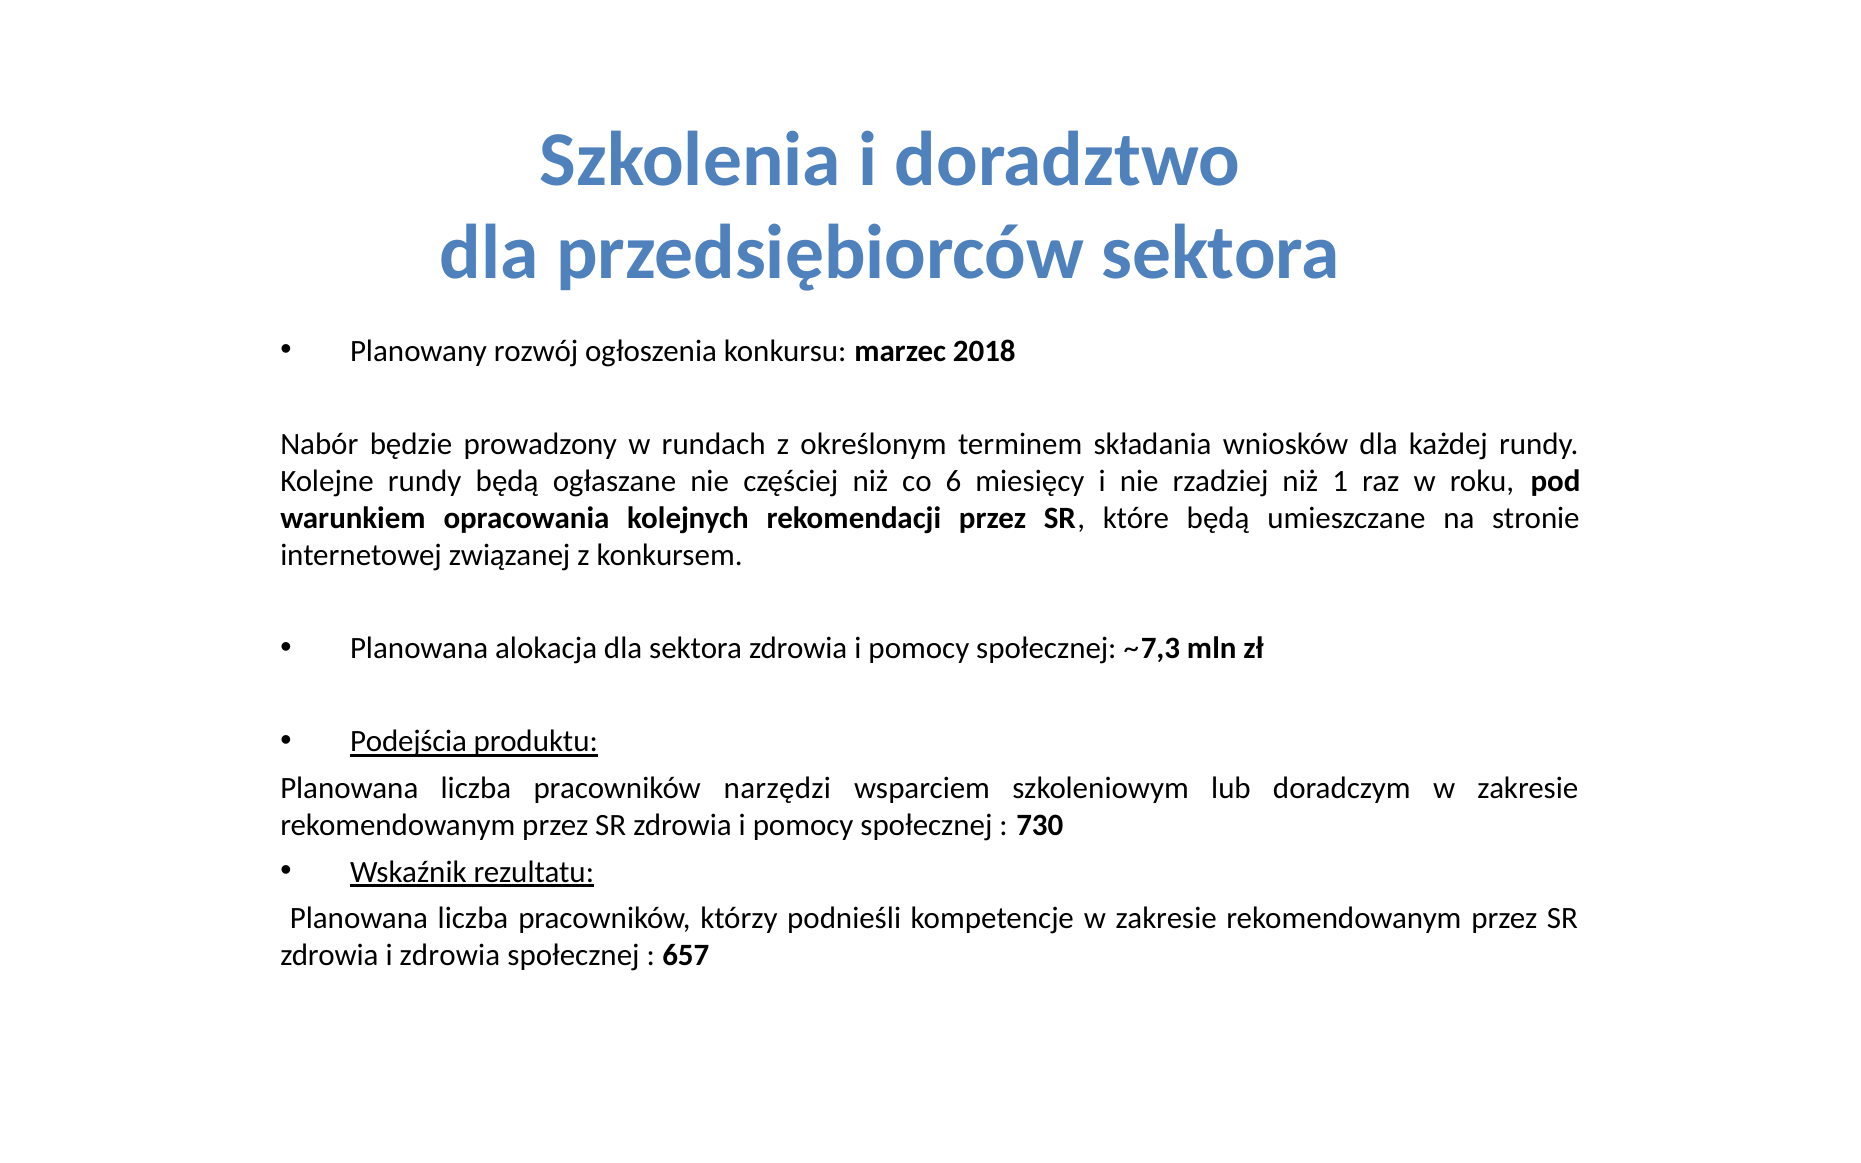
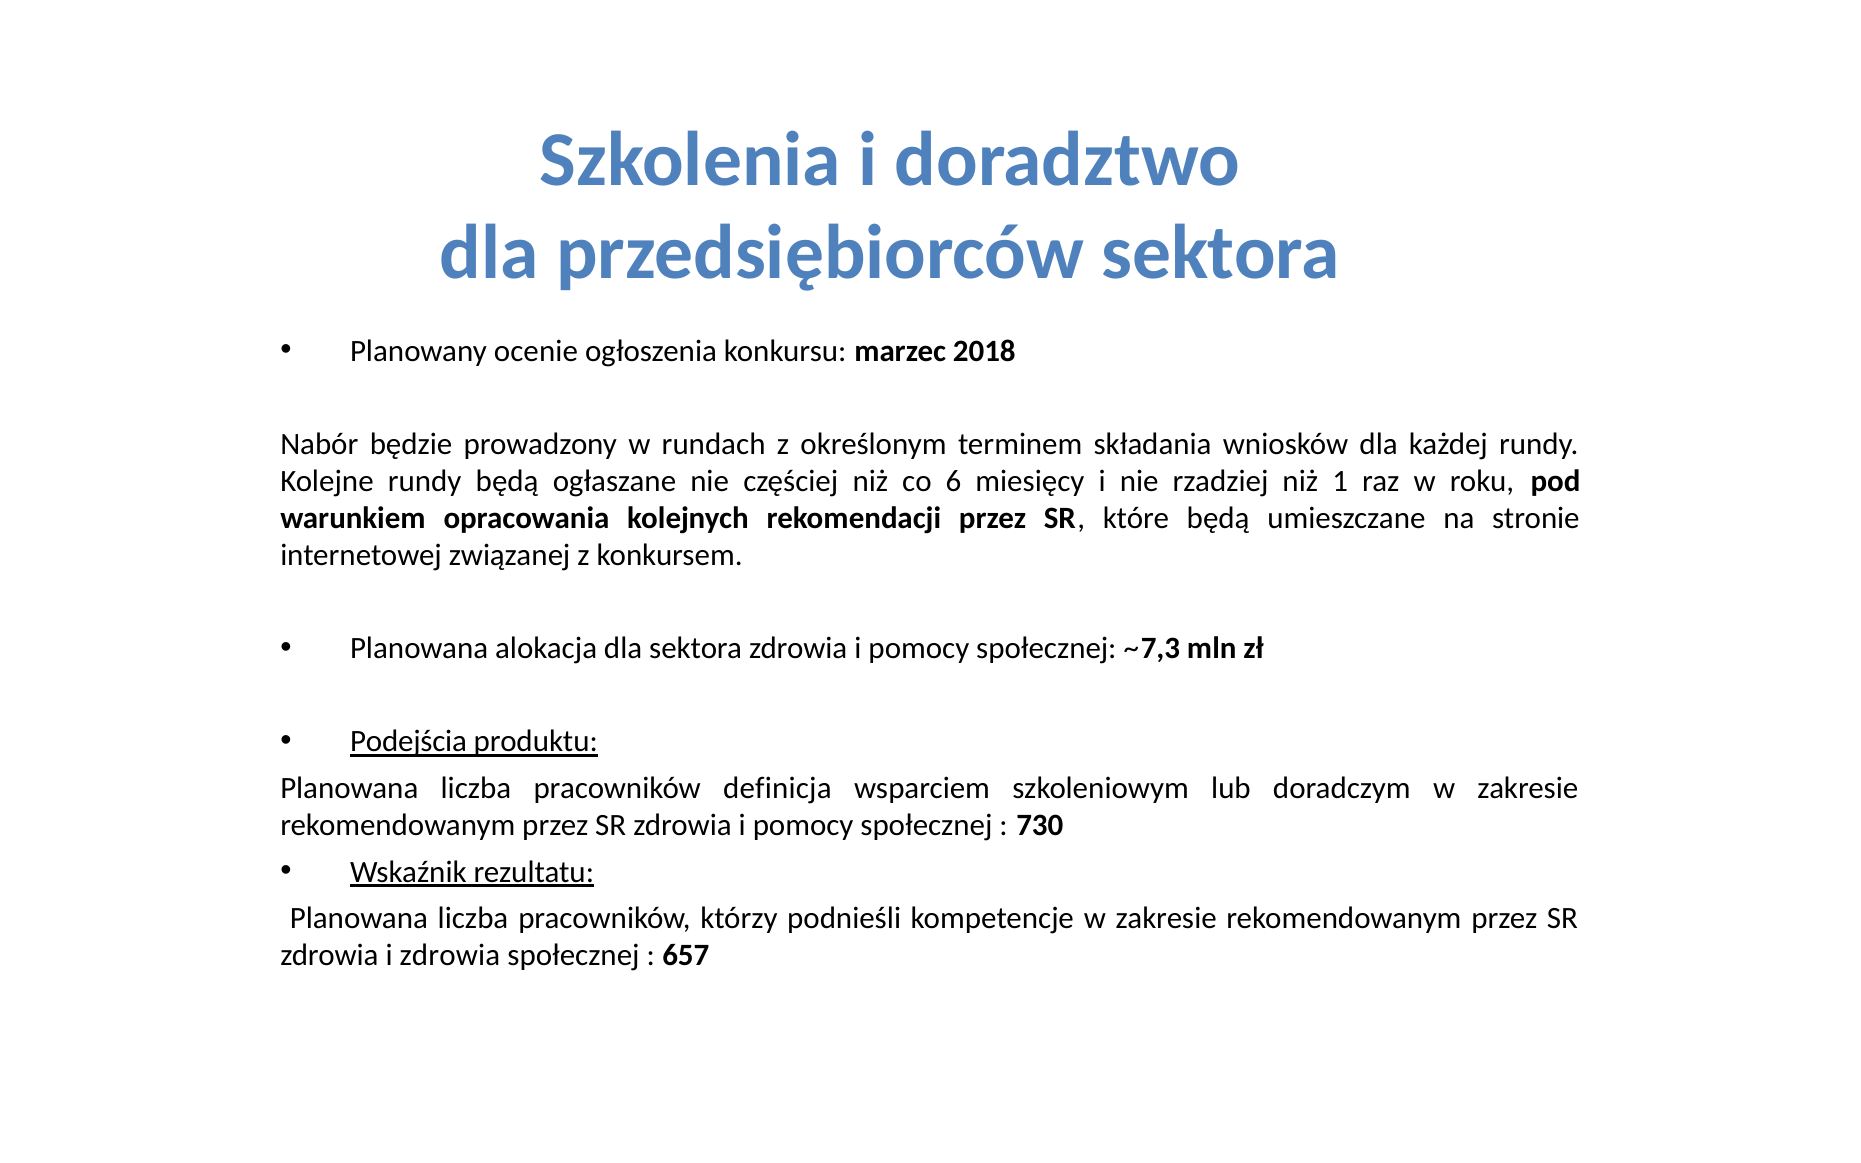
rozwój: rozwój -> ocenie (536, 351)
narzędzi: narzędzi -> definicja (777, 788)
